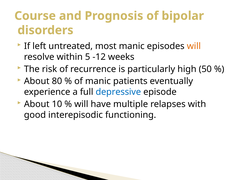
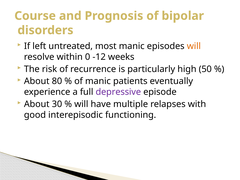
5: 5 -> 0 (88, 57)
depressive colour: blue -> purple (118, 92)
10: 10 -> 30 (57, 104)
